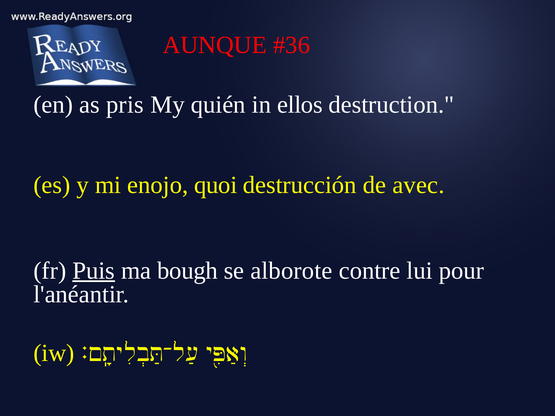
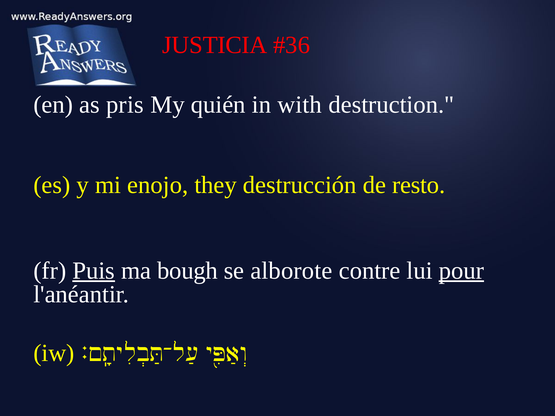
AUNQUE: AUNQUE -> JUSTICIA (215, 45)
ellos: ellos -> with (300, 105)
quoi: quoi -> they (216, 185)
avec: avec -> resto (419, 185)
pour underline: none -> present (461, 271)
